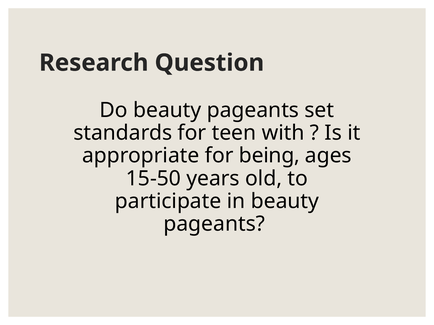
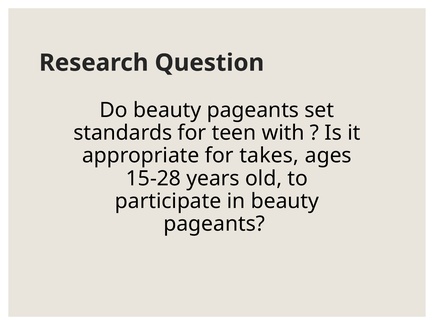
being: being -> takes (269, 156)
15-50: 15-50 -> 15-28 (153, 179)
